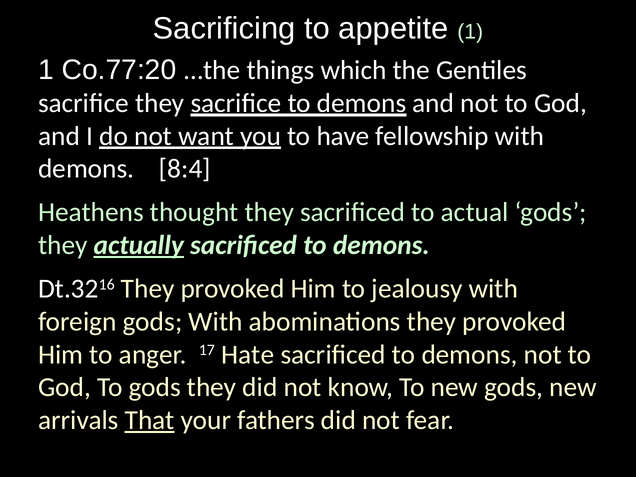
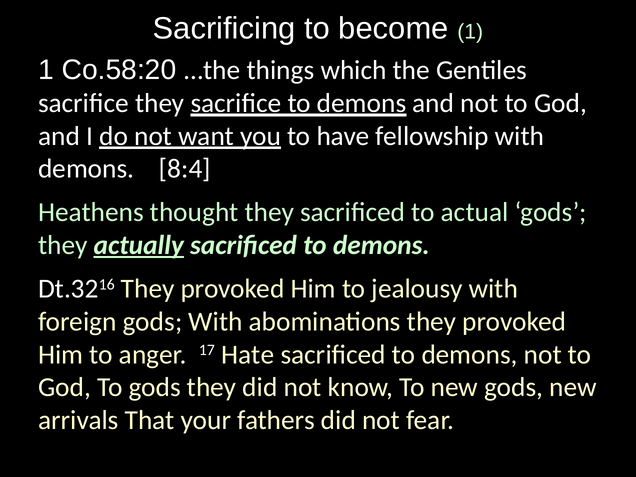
appetite: appetite -> become (393, 29)
Co.77:20: Co.77:20 -> Co.58:20 (119, 70)
That underline: present -> none (150, 420)
